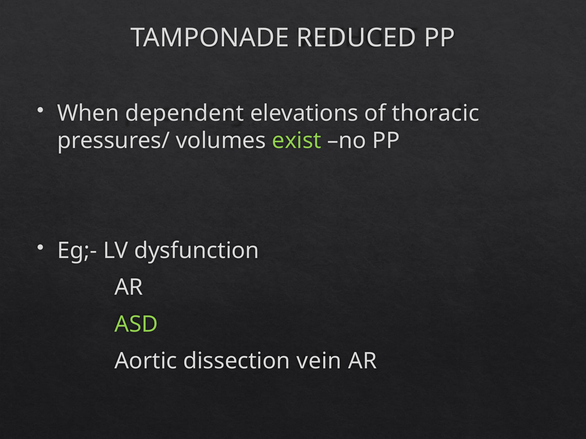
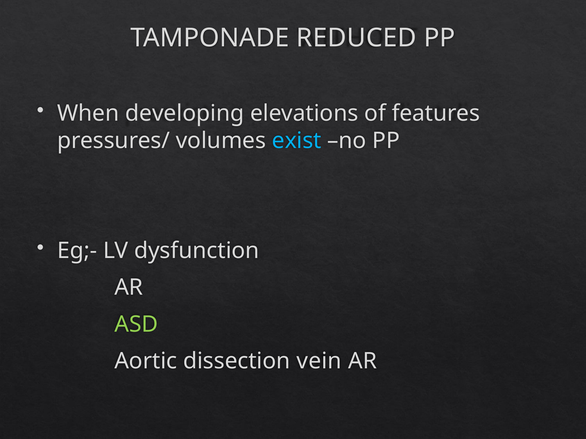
dependent: dependent -> developing (185, 114)
thoracic: thoracic -> features (436, 114)
exist colour: light green -> light blue (297, 141)
